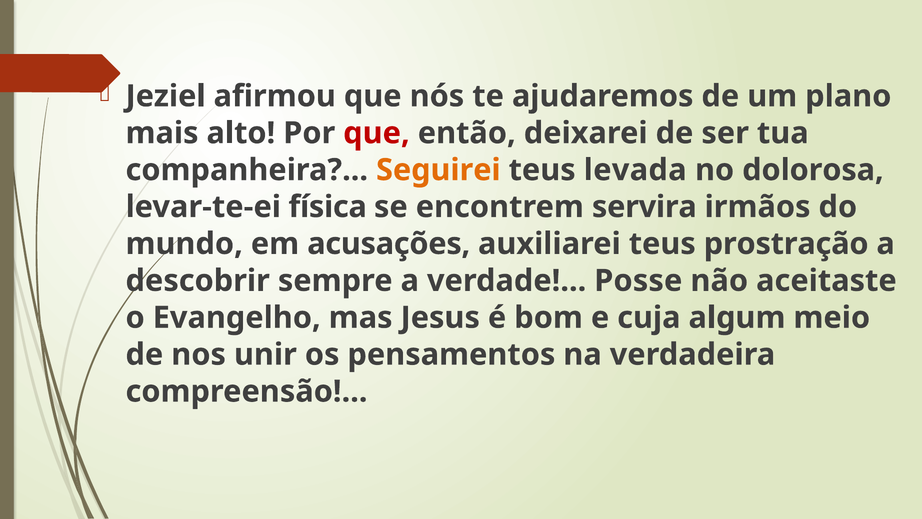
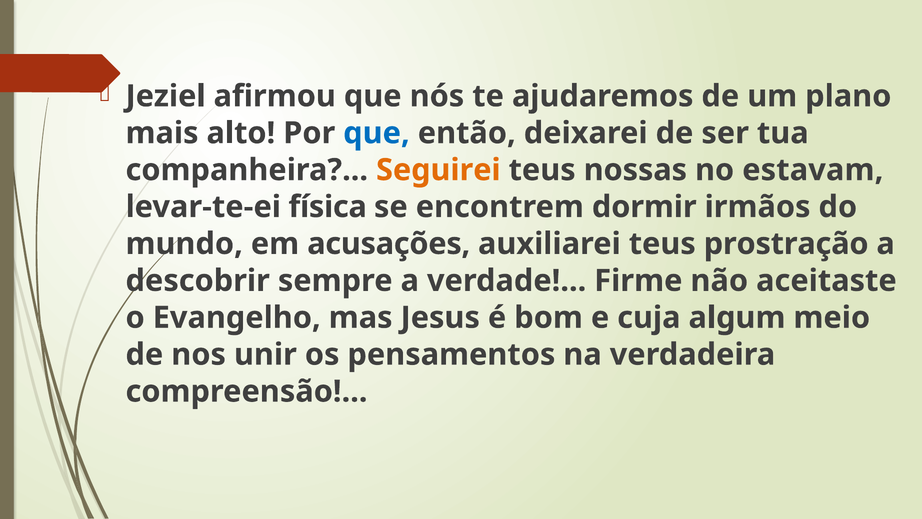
que colour: red -> blue (376, 133)
levada: levada -> nossas (635, 170)
dolorosa: dolorosa -> estavam (813, 170)
servira: servira -> dormir (644, 207)
Posse: Posse -> Firme (638, 281)
